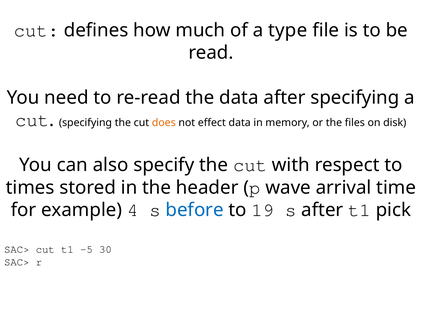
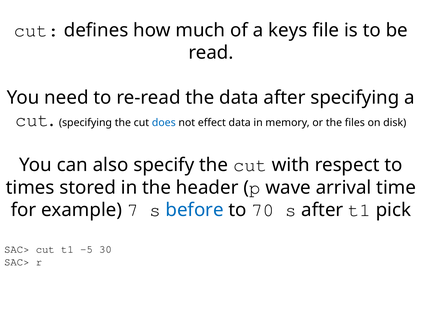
type: type -> keys (288, 30)
does colour: orange -> blue (164, 123)
4: 4 -> 7 (133, 210)
19: 19 -> 70 (263, 210)
